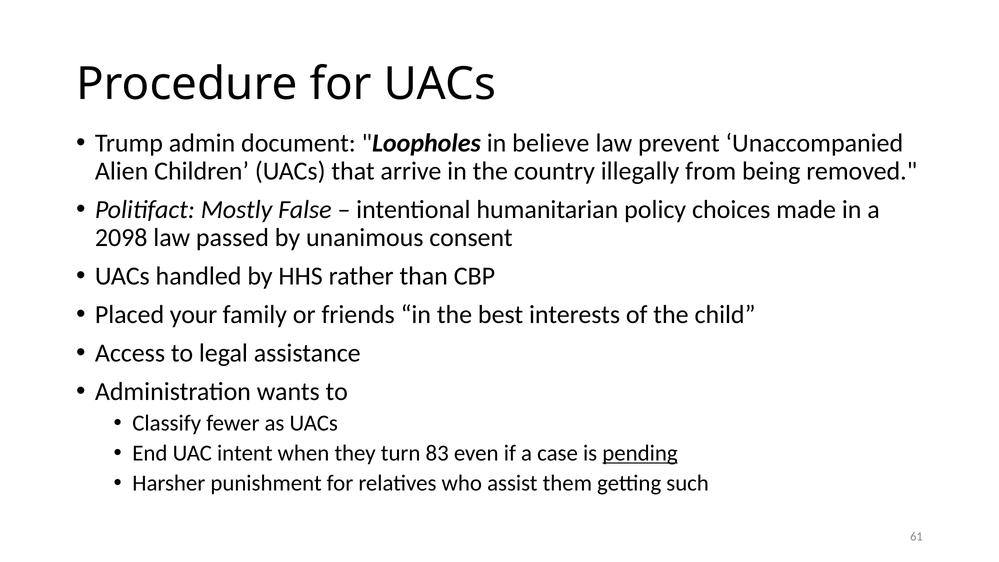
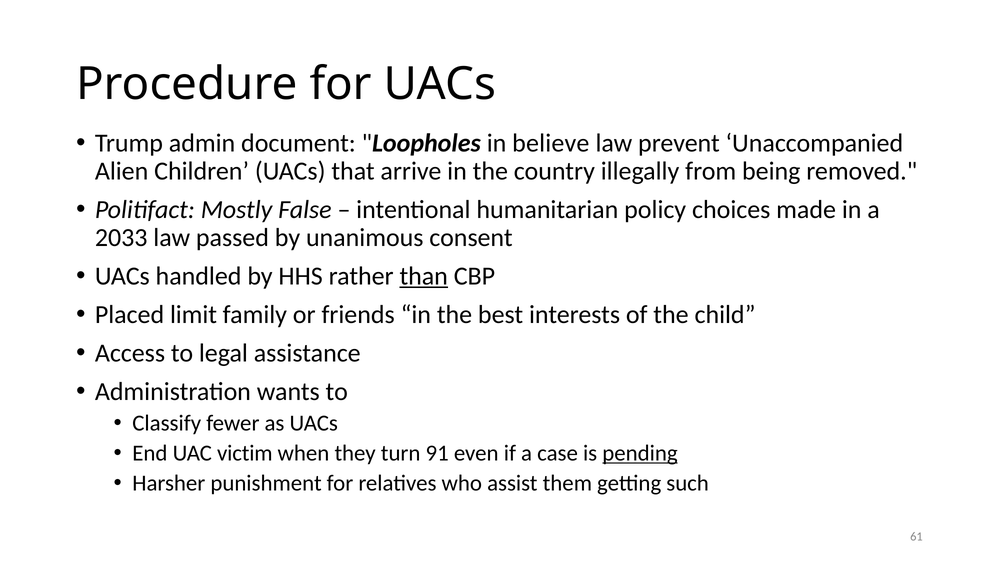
2098: 2098 -> 2033 (121, 238)
than underline: none -> present (424, 276)
your: your -> limit (193, 315)
intent: intent -> victim (245, 453)
83: 83 -> 91 (437, 453)
